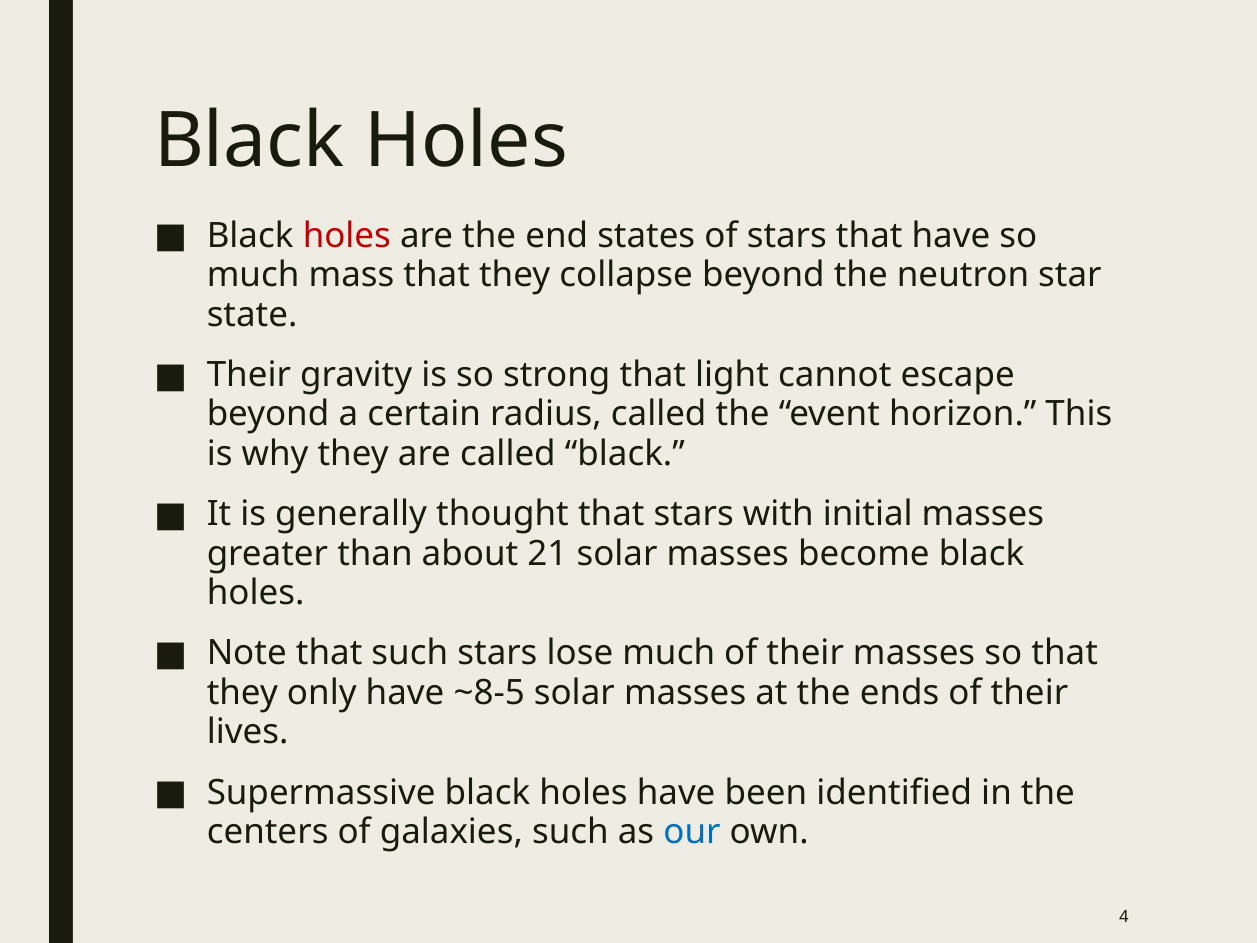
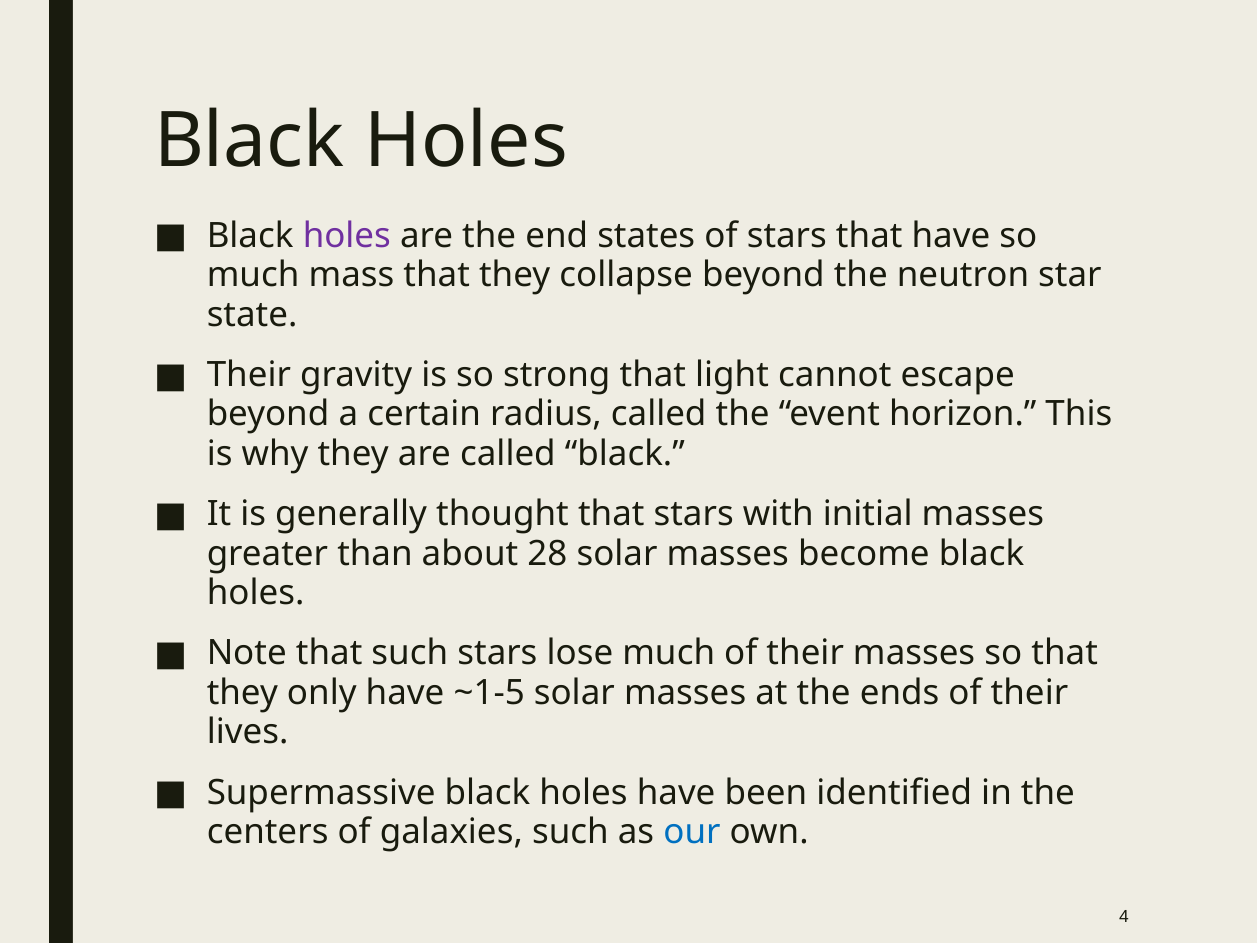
holes colour: red -> purple (347, 236)
21: 21 -> 28 (547, 553)
~8-5: ~8-5 -> ~1-5 (489, 693)
